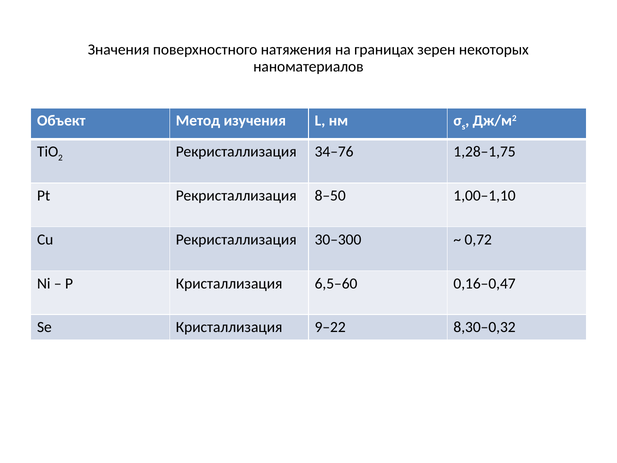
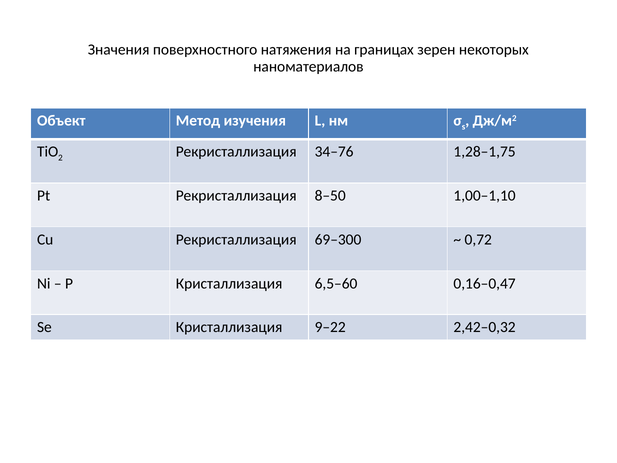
30–300: 30–300 -> 69–300 (338, 239)
8,30–0,32: 8,30–0,32 -> 2,42–0,32 (485, 327)
